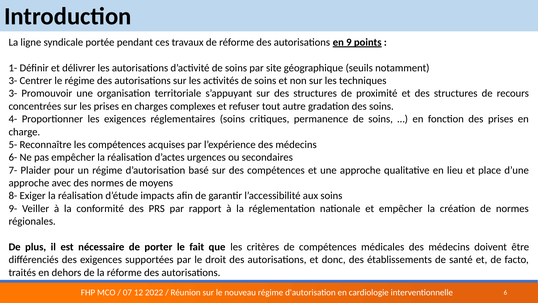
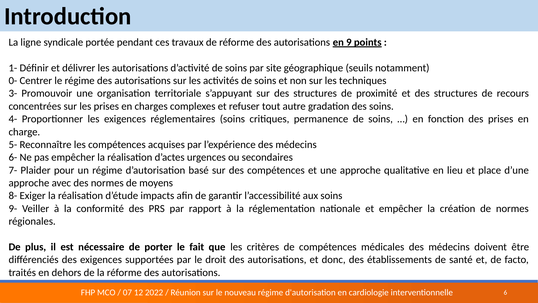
3-: 3- -> 0- (13, 81)
